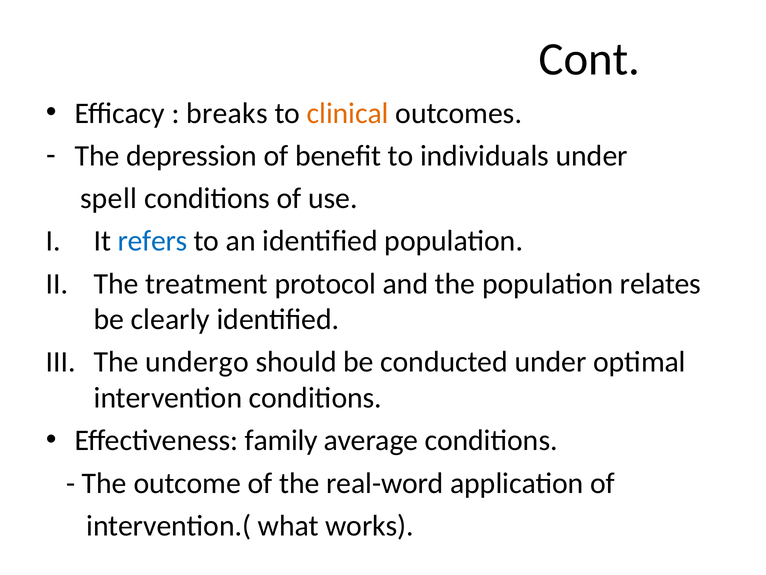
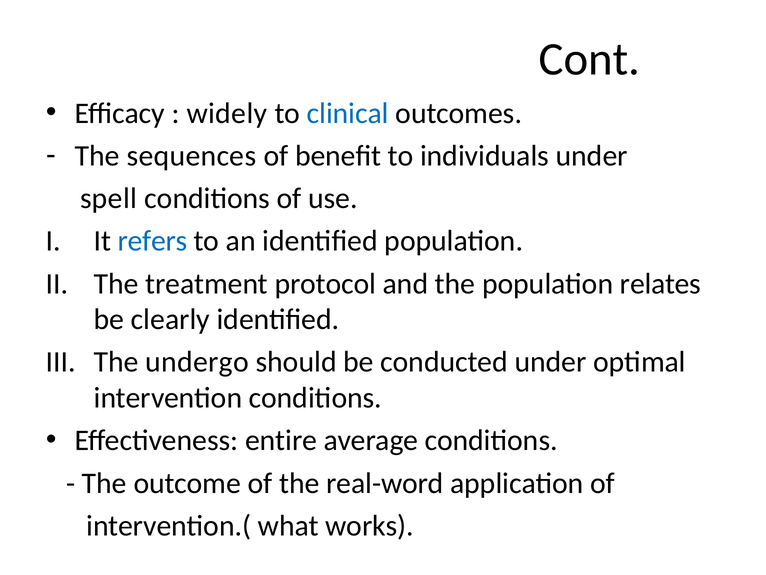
breaks: breaks -> widely (227, 113)
clinical colour: orange -> blue (348, 113)
depression: depression -> sequences (191, 156)
family: family -> entire (281, 440)
